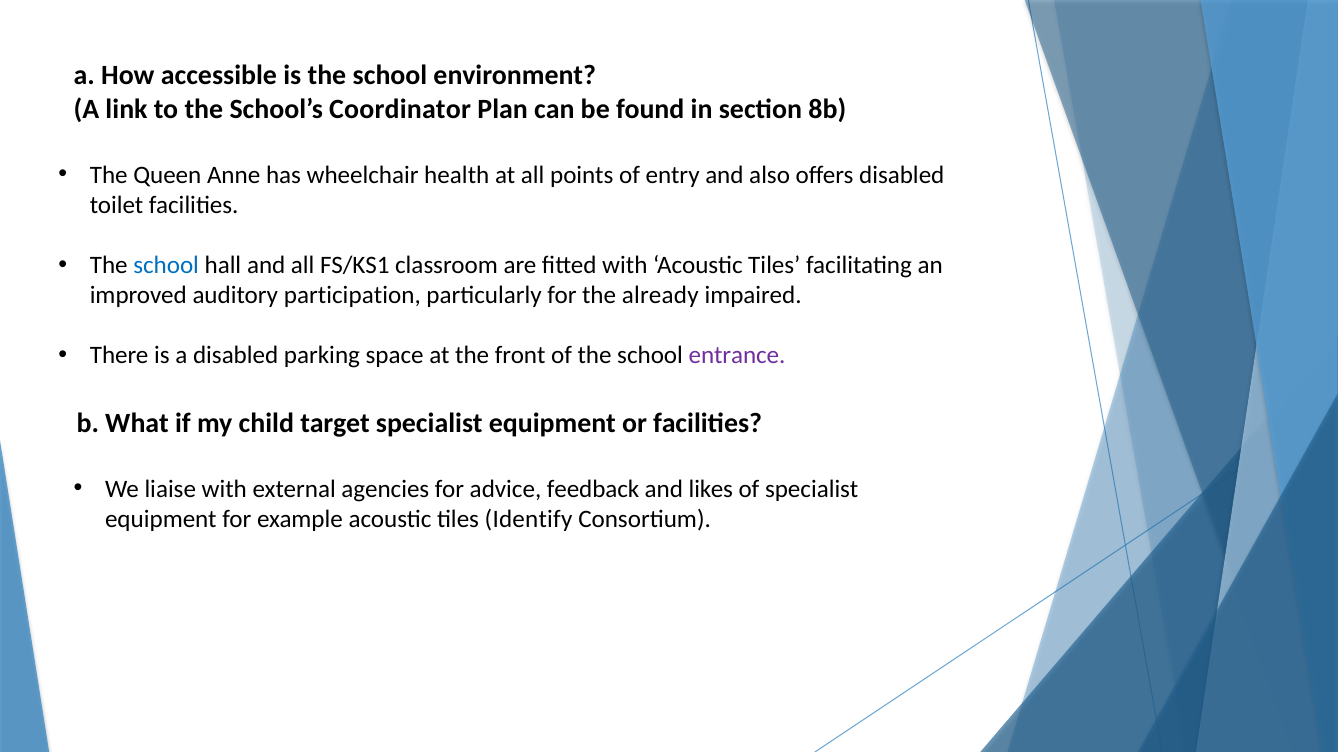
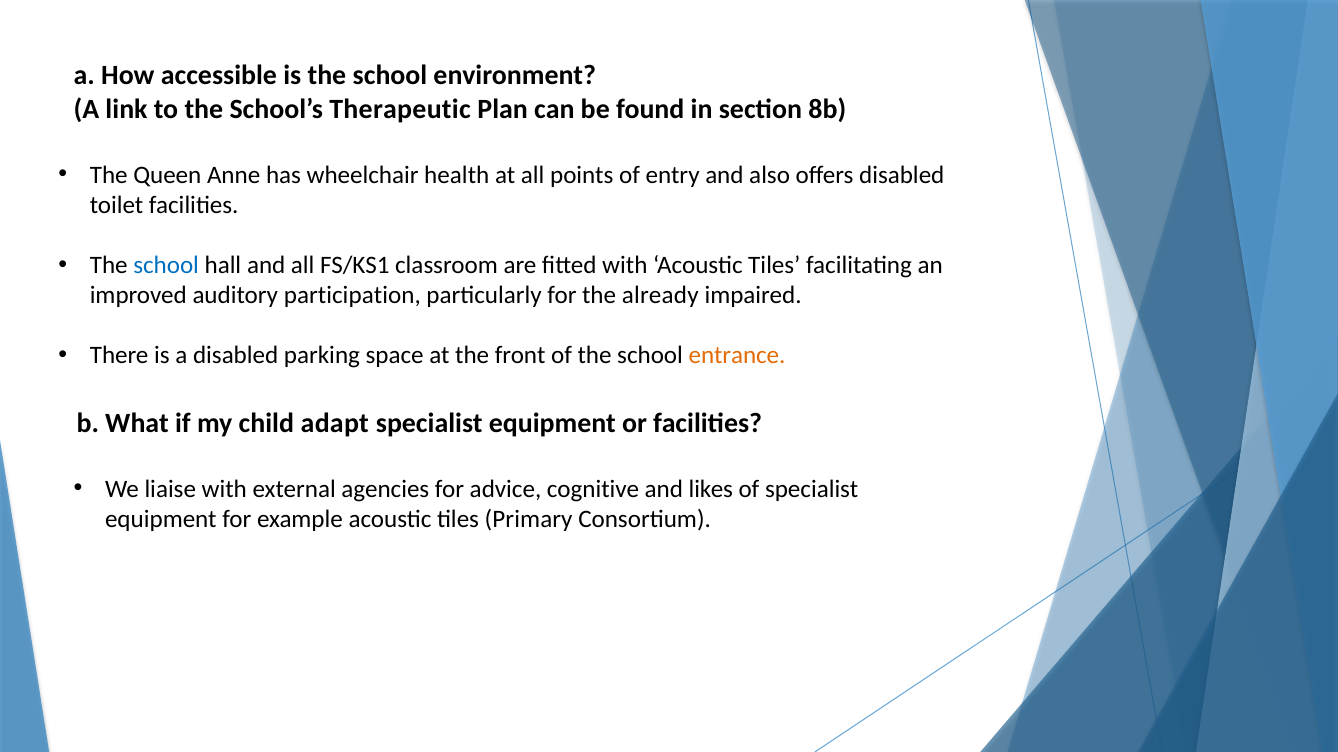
Coordinator: Coordinator -> Therapeutic (400, 109)
entrance colour: purple -> orange (737, 356)
target: target -> adapt (335, 424)
feedback: feedback -> cognitive (593, 489)
Identify: Identify -> Primary (529, 519)
